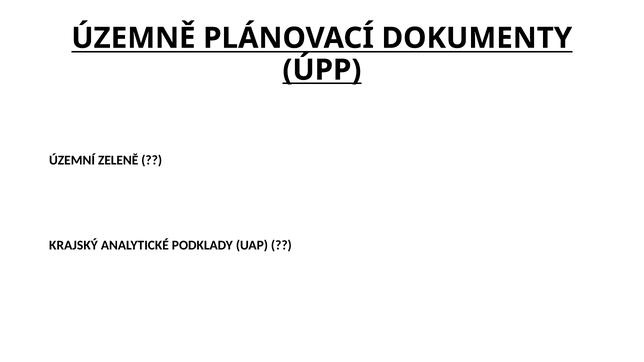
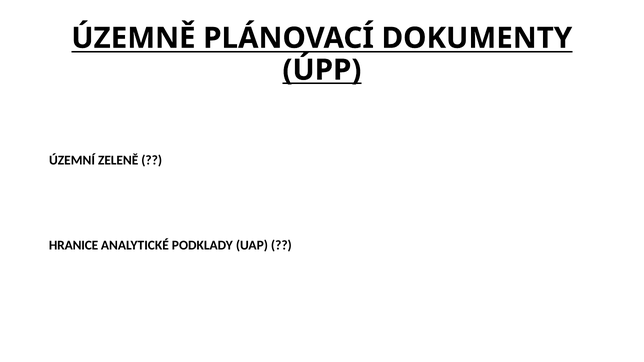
KRAJSKÝ: KRAJSKÝ -> HRANICE (74, 245)
